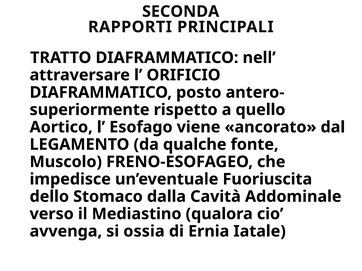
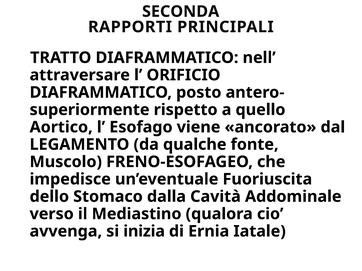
ossia: ossia -> inizia (144, 232)
